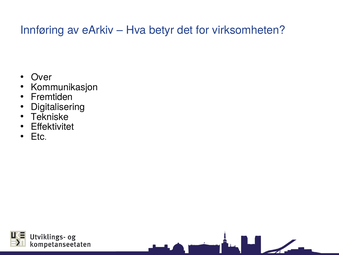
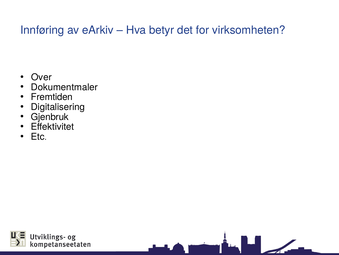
Kommunikasjon: Kommunikasjon -> Dokumentmaler (64, 87)
Tekniske: Tekniske -> Gjenbruk (50, 117)
